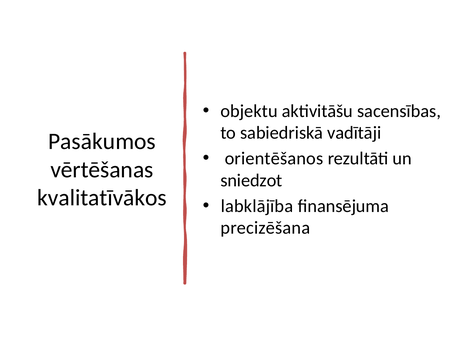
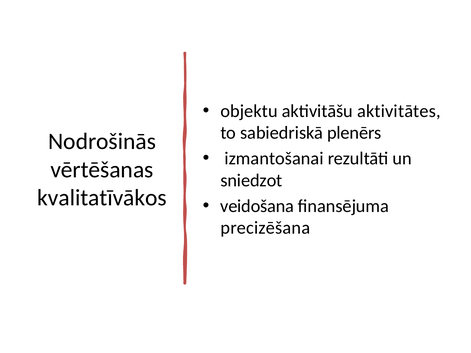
sacensības: sacensības -> aktivitātes (399, 111)
vadītāji: vadītāji -> plenērs (354, 133)
Pasākumos: Pasākumos -> Nodrošinās (102, 142)
orientēšanos: orientēšanos -> izmantošanai (274, 159)
labklājība: labklājība -> veidošana (257, 206)
